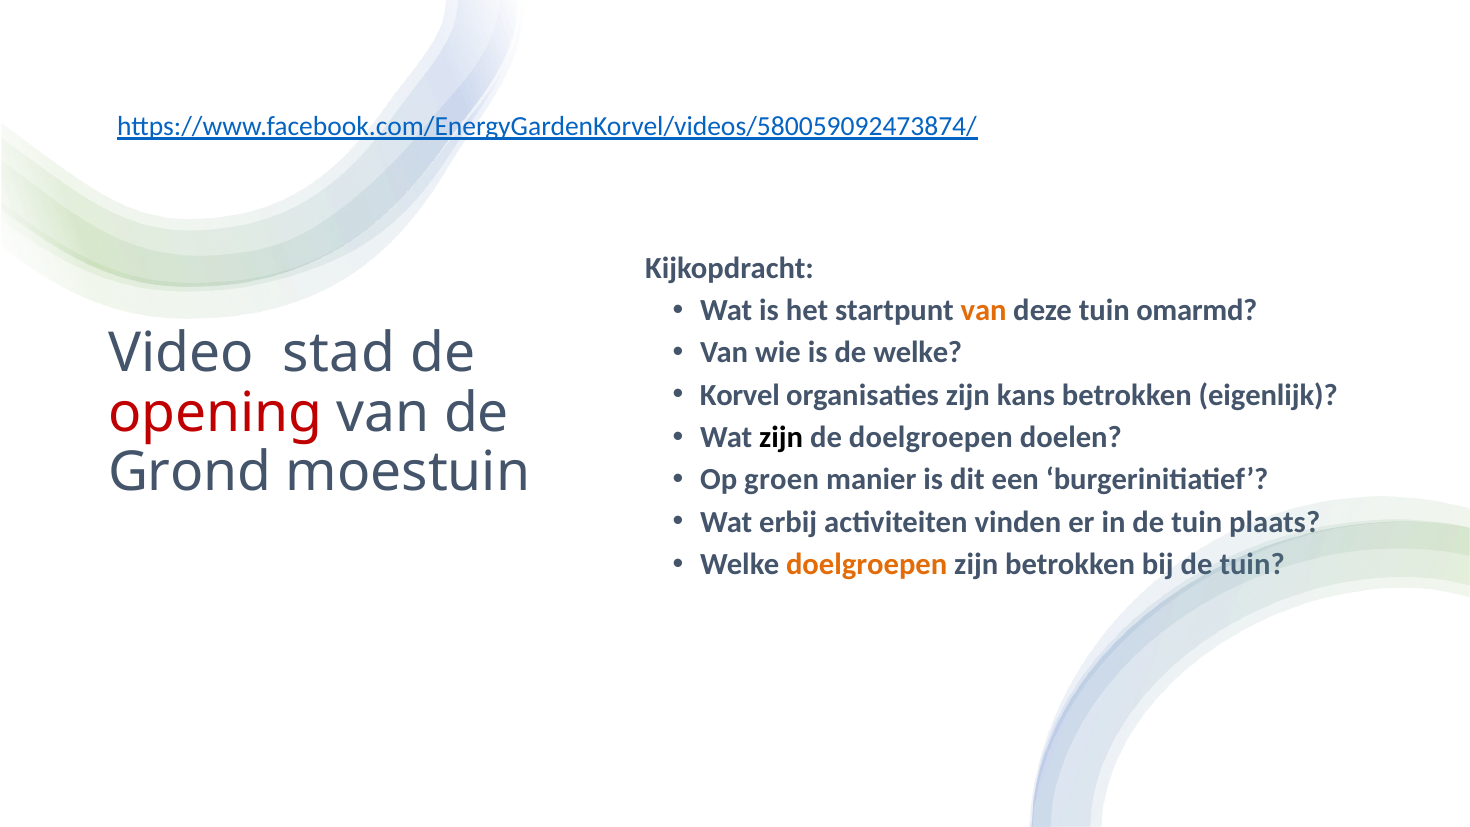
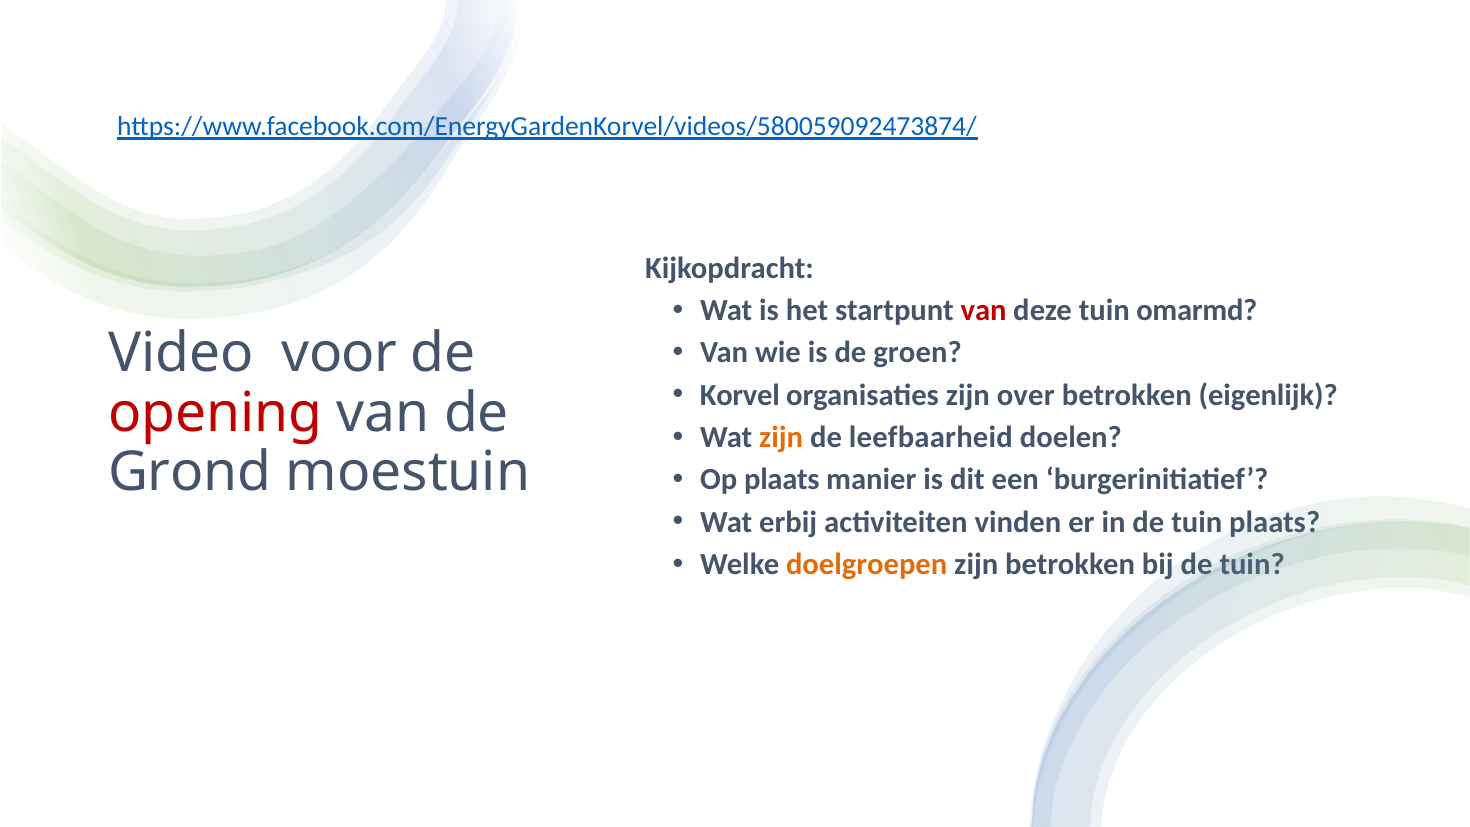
van colour: orange -> red (984, 310)
de welke: welke -> groen (918, 353)
stad: stad -> voor (340, 353)
kans: kans -> over (1026, 395)
zijn colour: black -> orange (781, 437)
de doelgroepen: doelgroepen -> leefbaarheid (931, 437)
Op groen: groen -> plaats (782, 480)
